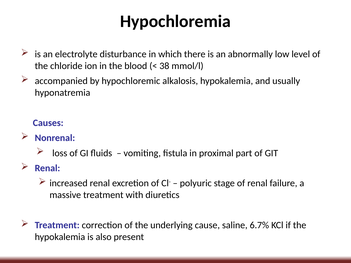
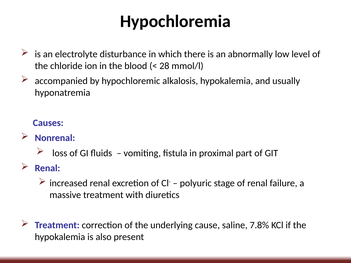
38: 38 -> 28 (164, 66)
6.7%: 6.7% -> 7.8% (259, 225)
